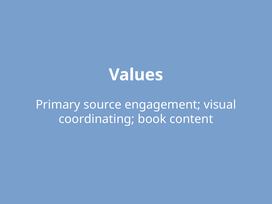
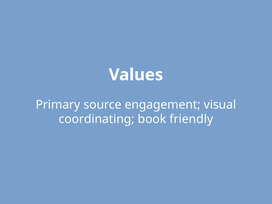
content: content -> friendly (191, 119)
